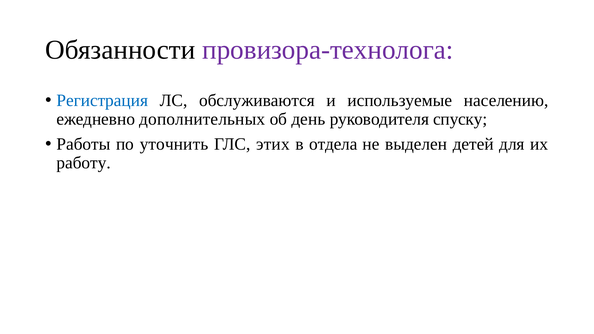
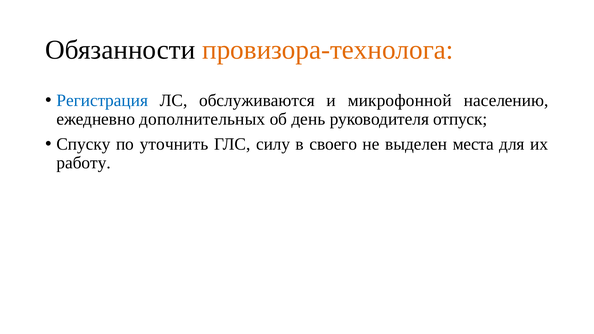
провизора-технолога colour: purple -> orange (328, 50)
используемые: используемые -> микрофонной (400, 100)
спуску: спуску -> отпуск (460, 119)
Работы: Работы -> Спуску (83, 144)
этих: этих -> силу (273, 144)
отдела: отдела -> своего (333, 144)
детей: детей -> места (473, 144)
